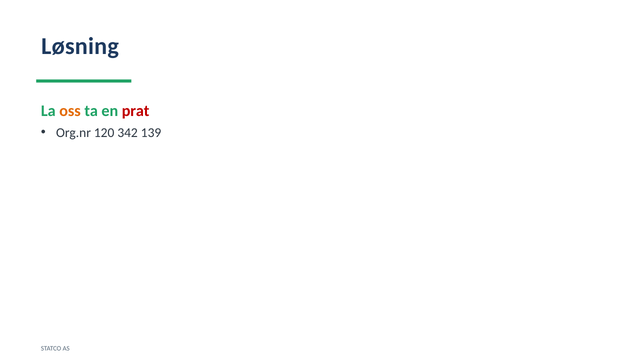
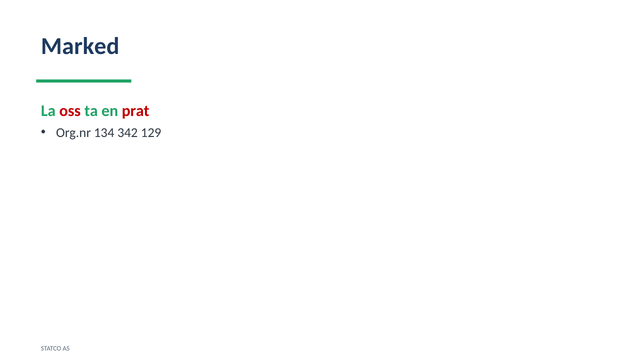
Løsning: Løsning -> Marked (80, 46)
oss colour: orange -> red (70, 111)
120: 120 -> 134 (104, 132)
139: 139 -> 129 (151, 132)
